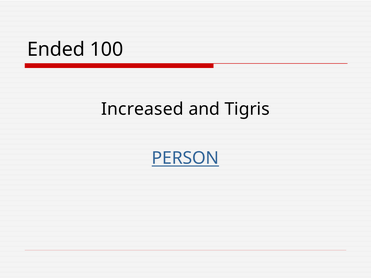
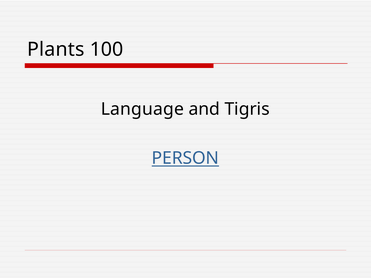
Ended: Ended -> Plants (56, 49)
Increased: Increased -> Language (142, 109)
